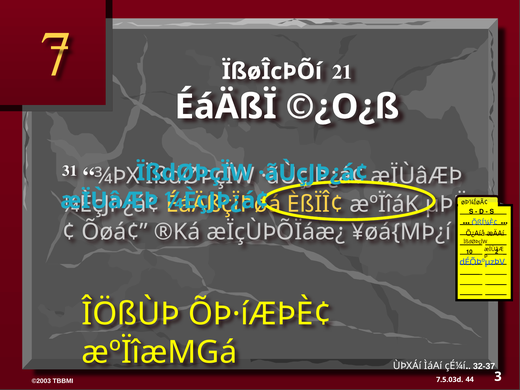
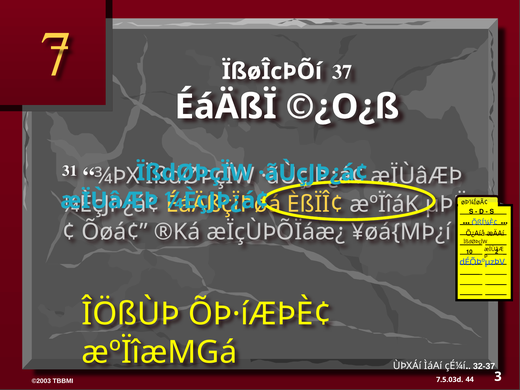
21: 21 -> 37 (342, 72)
